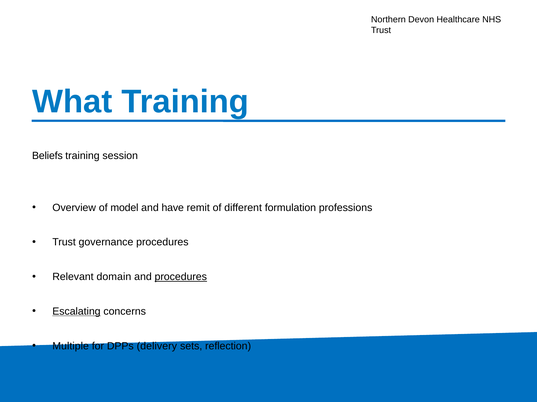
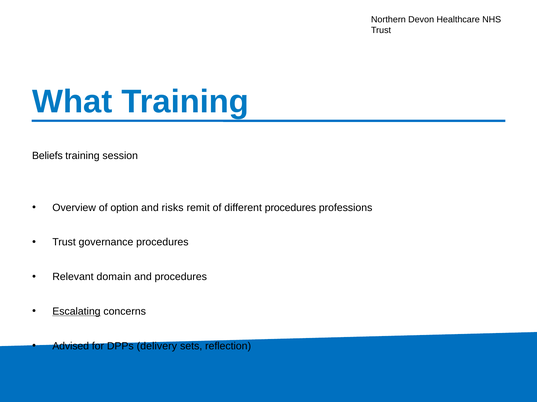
model: model -> option (124, 208)
have: have -> risks (173, 208)
different formulation: formulation -> procedures (290, 208)
procedures underline: present -> none (181, 277)
Multiple: Multiple -> Advised (71, 347)
